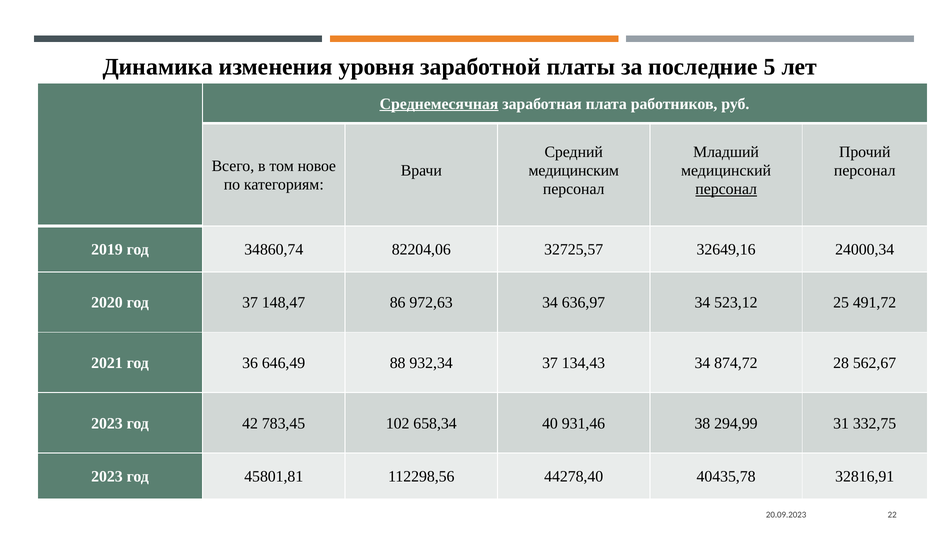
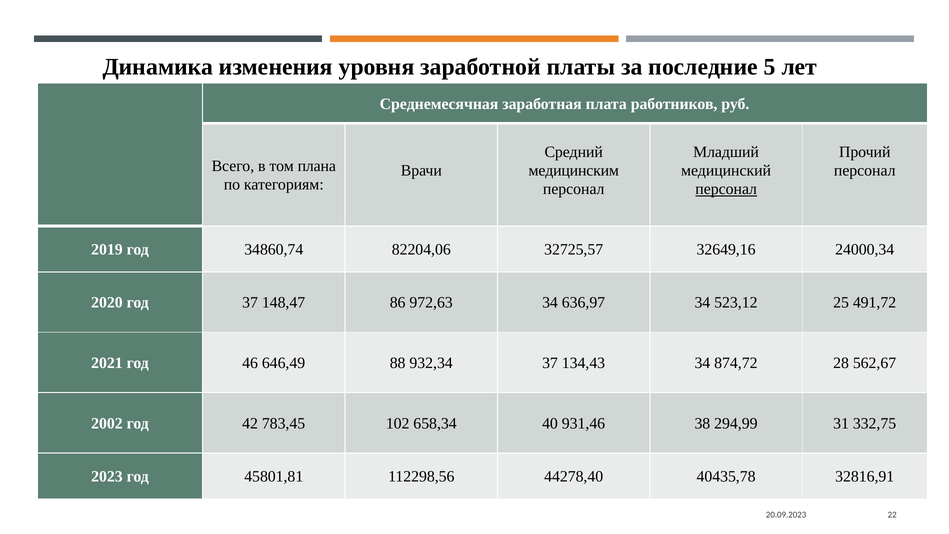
Среднемесячная underline: present -> none (439, 104)
новое: новое -> плана (317, 166)
36: 36 -> 46 (250, 363)
2023: 2023 -> 2002 (107, 423)
